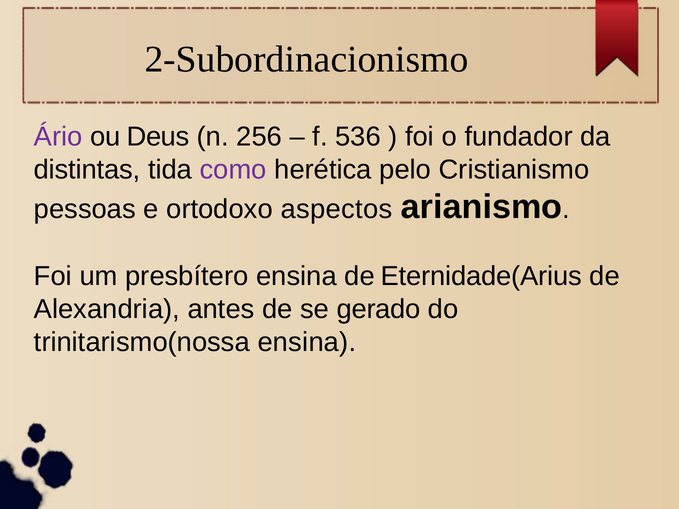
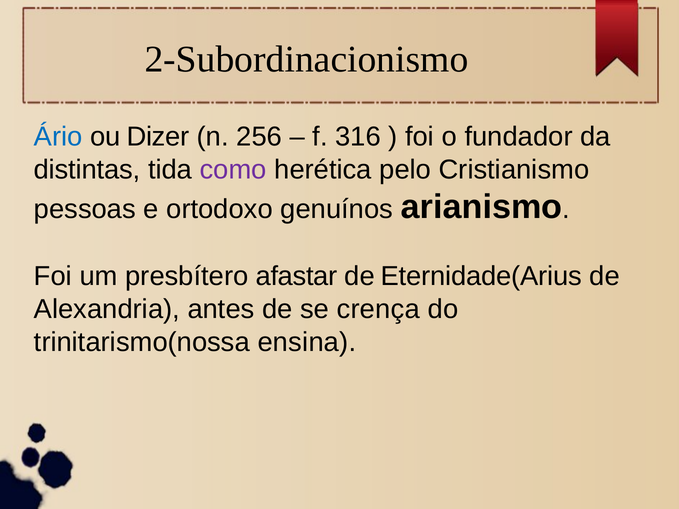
Ário colour: purple -> blue (58, 137)
Deus: Deus -> Dizer (158, 137)
536: 536 -> 316 (358, 137)
aspectos: aspectos -> genuínos (337, 209)
presbítero ensina: ensina -> afastar (297, 277)
gerado: gerado -> crença (378, 309)
